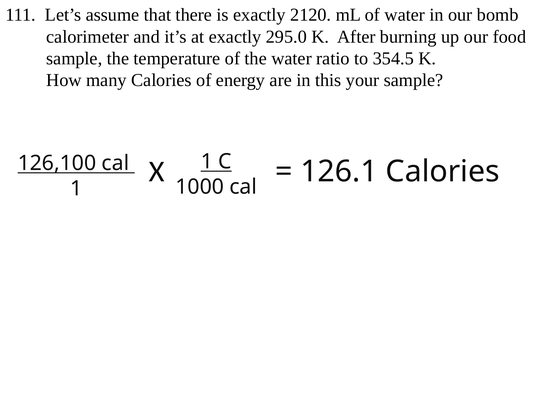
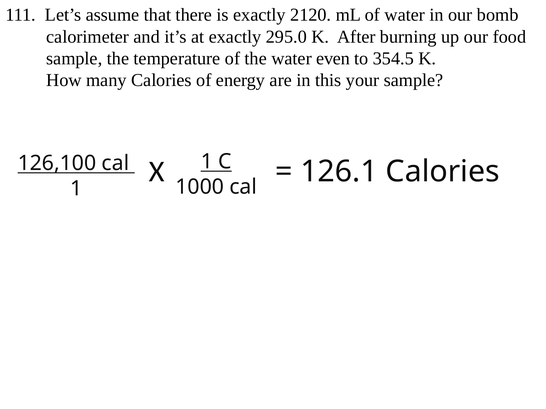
ratio: ratio -> even (333, 59)
